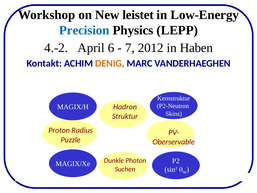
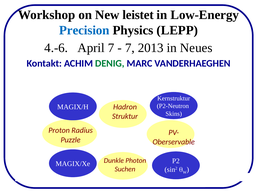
4.-2: 4.-2 -> 4.-6 (56, 48)
April 6: 6 -> 7 (111, 48)
2012: 2012 -> 2013 (151, 48)
Haben: Haben -> Neues (196, 48)
DENIG colour: orange -> green (110, 63)
